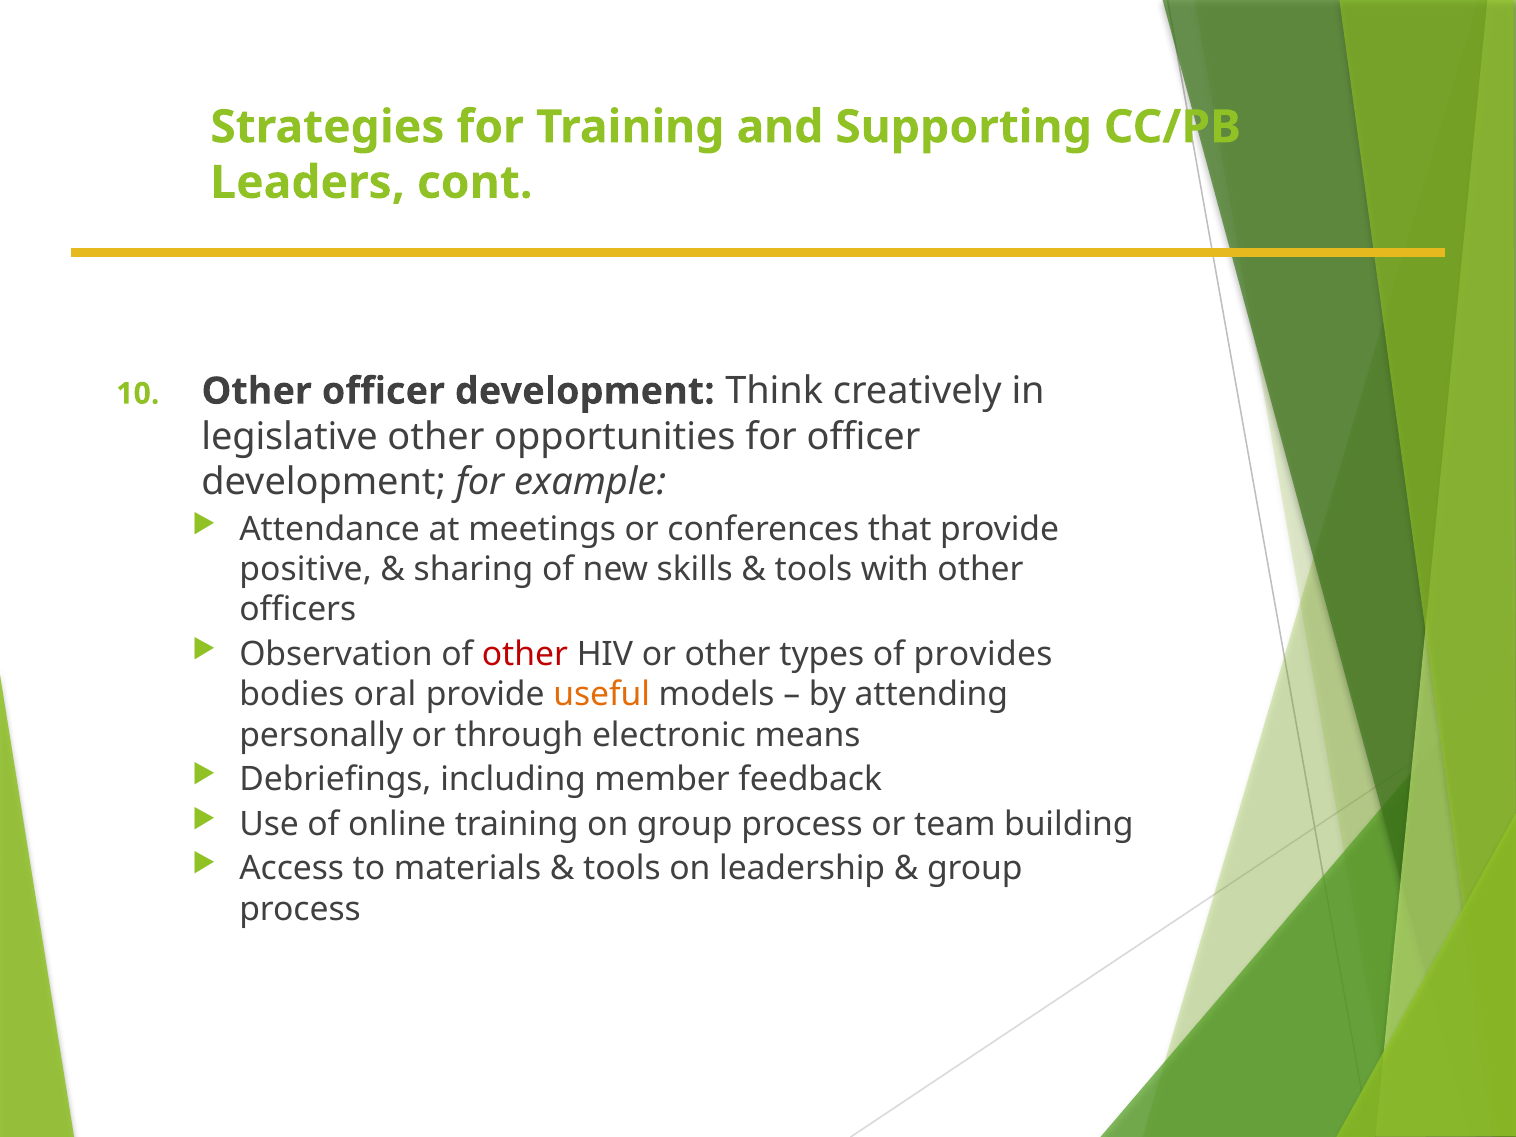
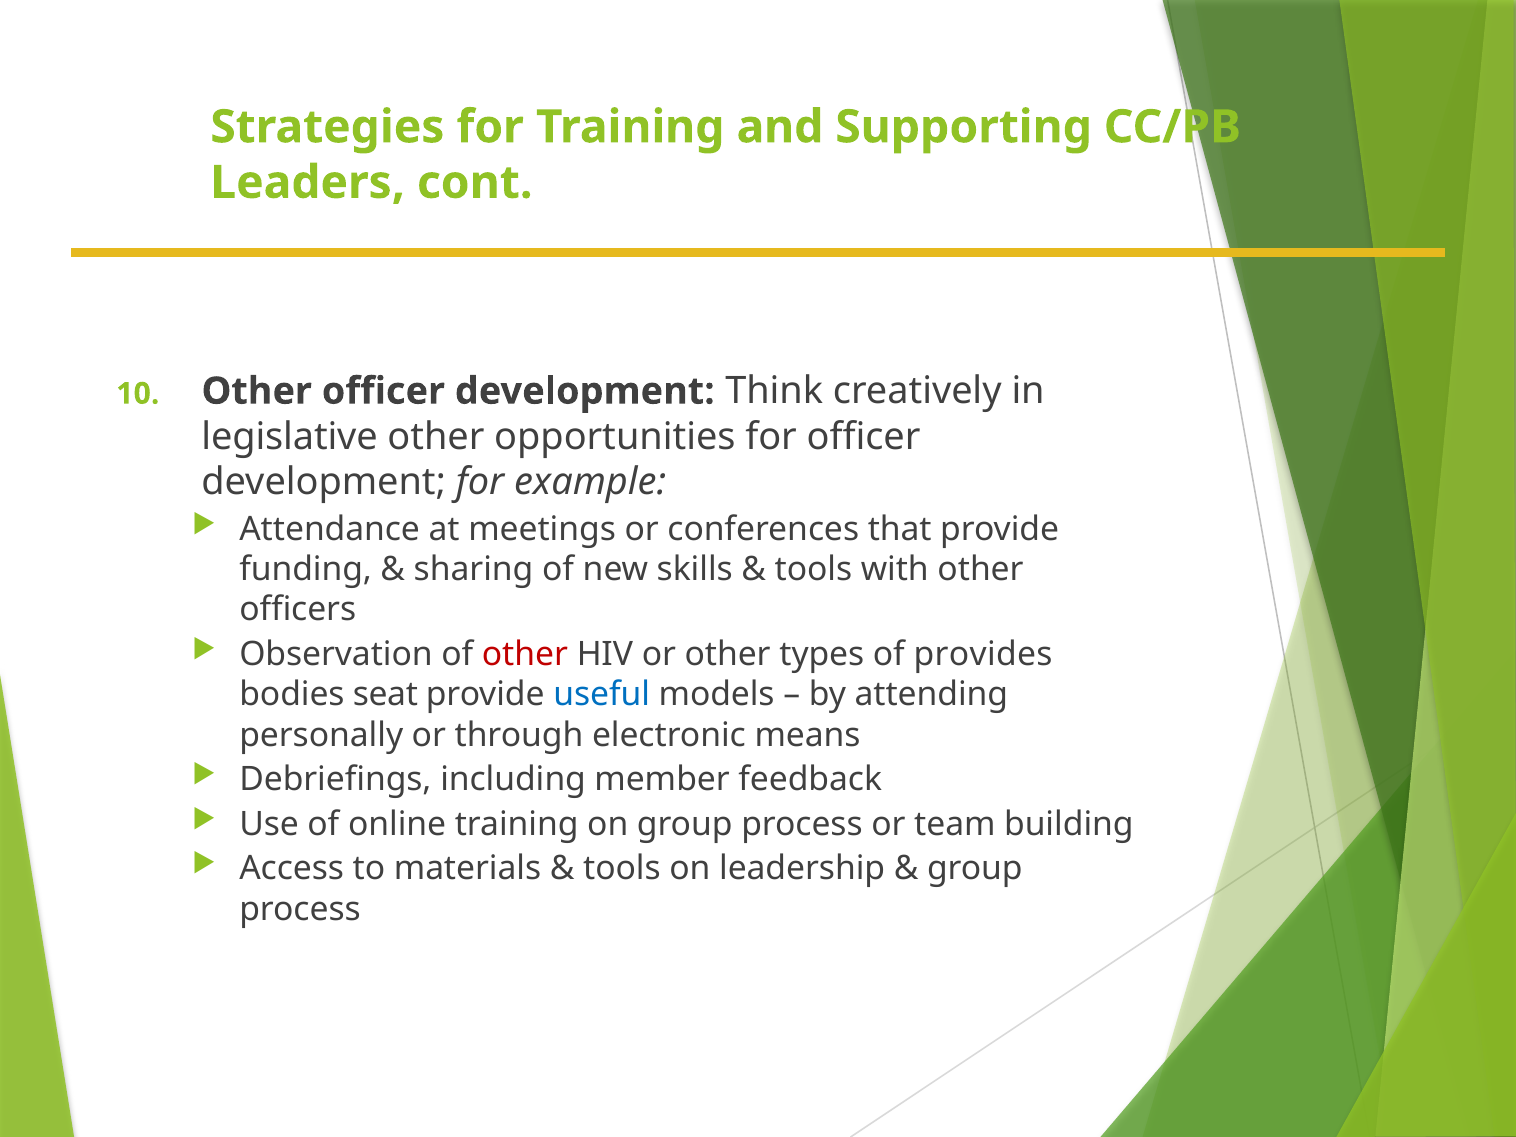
positive: positive -> funding (306, 569)
oral: oral -> seat (385, 695)
useful colour: orange -> blue (602, 695)
